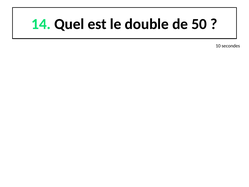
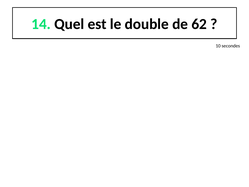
50: 50 -> 62 (199, 24)
